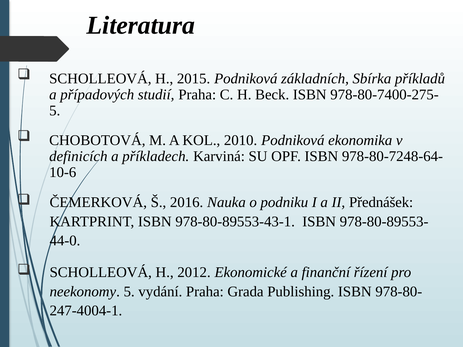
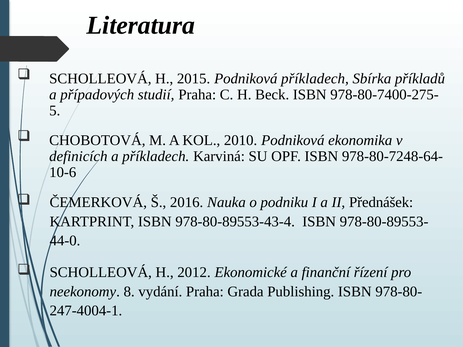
Podniková základních: základních -> příkladech (315, 79)
978-80-89553-43-1: 978-80-89553-43-1 -> 978-80-89553-43-4 (235, 222)
neekonomy 5: 5 -> 8 (129, 292)
